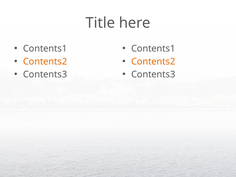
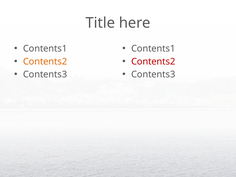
Contents2 colour: orange -> red (153, 61)
